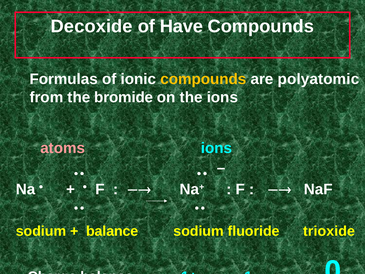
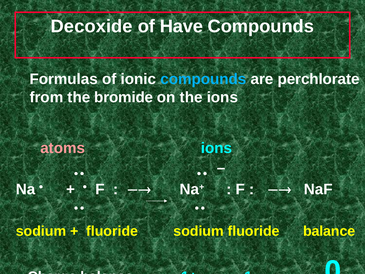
compounds colour: yellow -> light blue (203, 79)
polyatomic: polyatomic -> perchlorate (319, 79)
balance: balance -> fluoride (112, 231)
fluoride trioxide: trioxide -> balance (329, 231)
